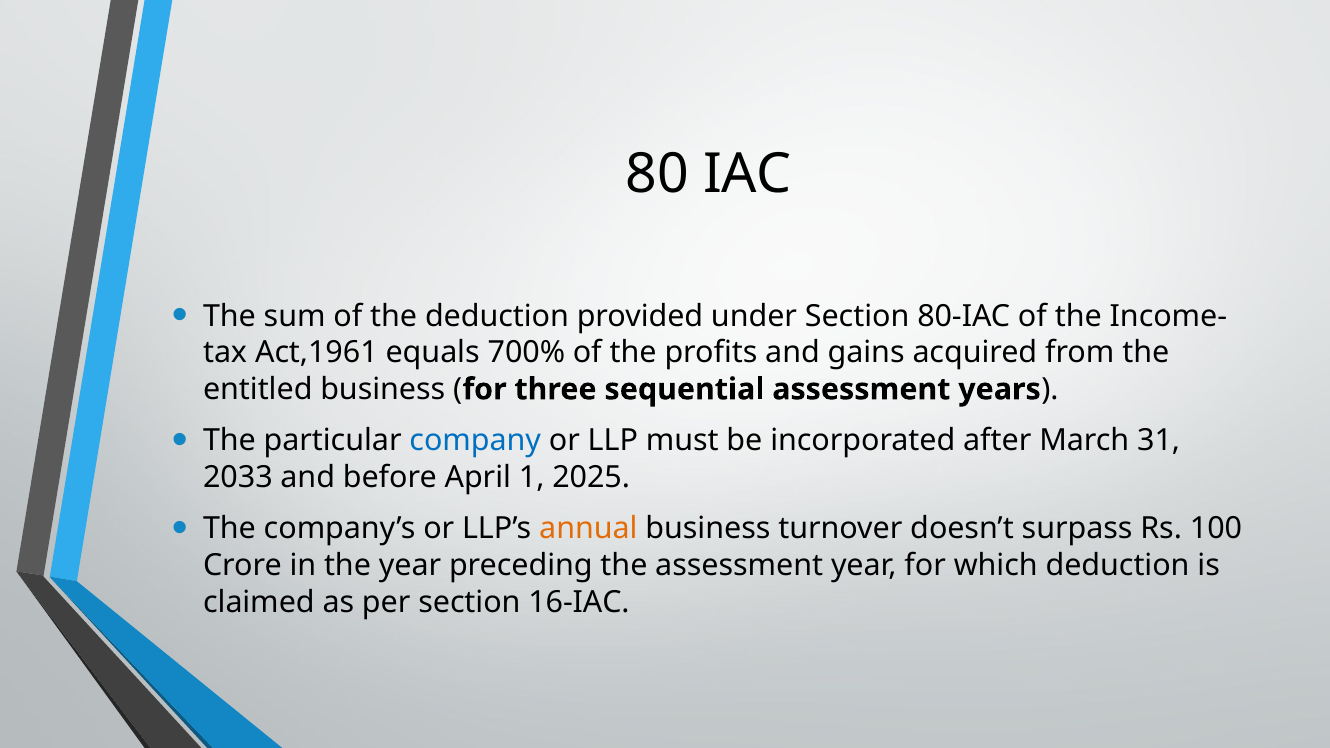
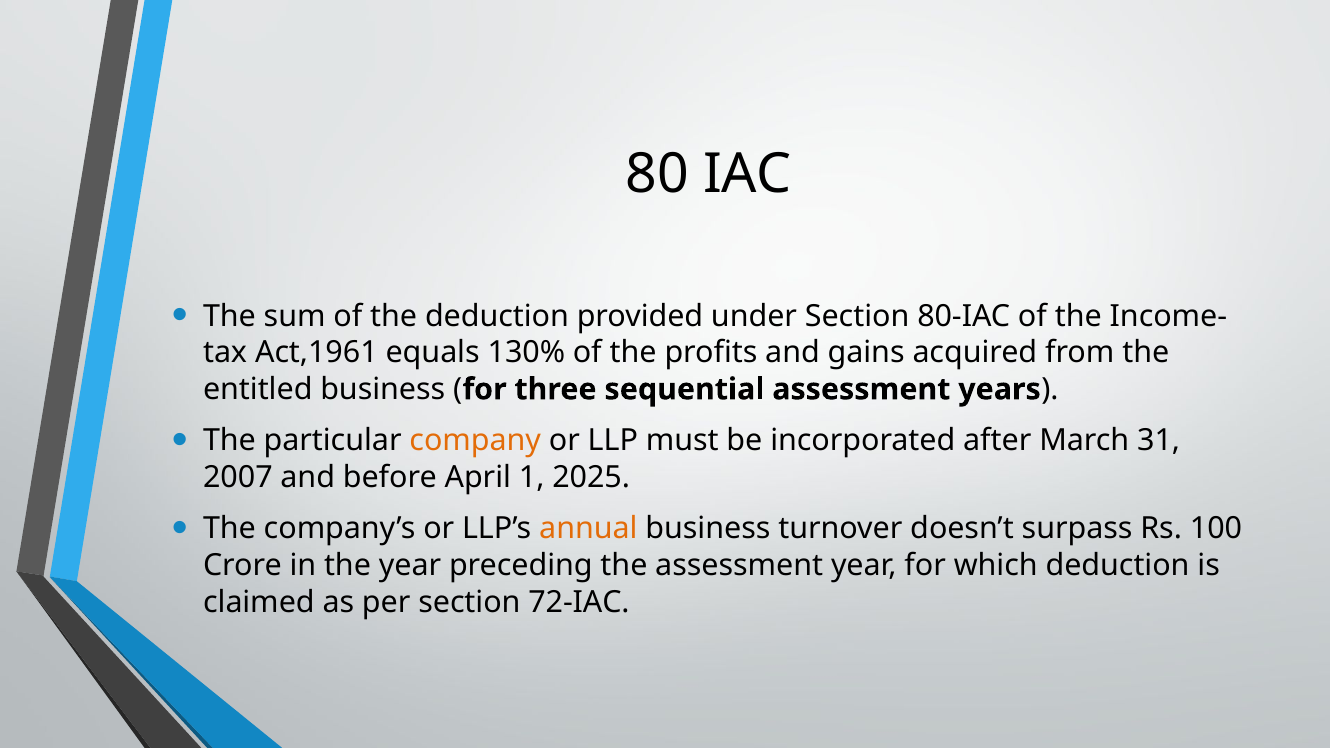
700%: 700% -> 130% (526, 353)
company colour: blue -> orange (475, 441)
2033: 2033 -> 2007 (238, 477)
16-IAC: 16-IAC -> 72-IAC (579, 602)
